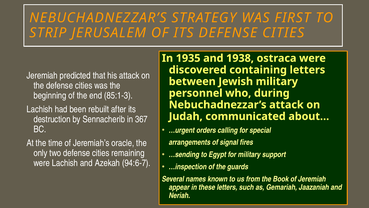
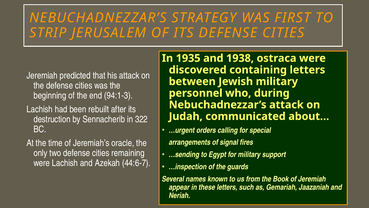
85:1-3: 85:1-3 -> 94:1-3 (118, 95)
367: 367 -> 322 (141, 119)
94:6-7: 94:6-7 -> 44:6-7 (136, 163)
